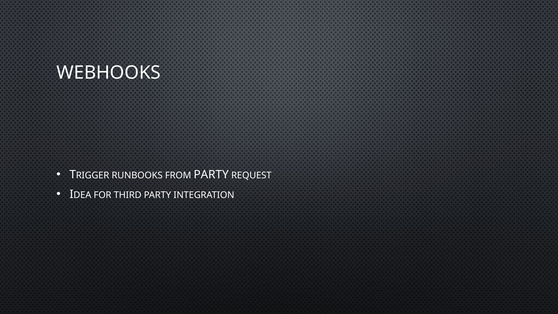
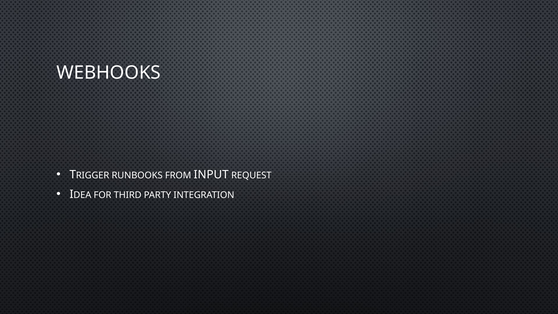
FROM PARTY: PARTY -> INPUT (211, 175)
